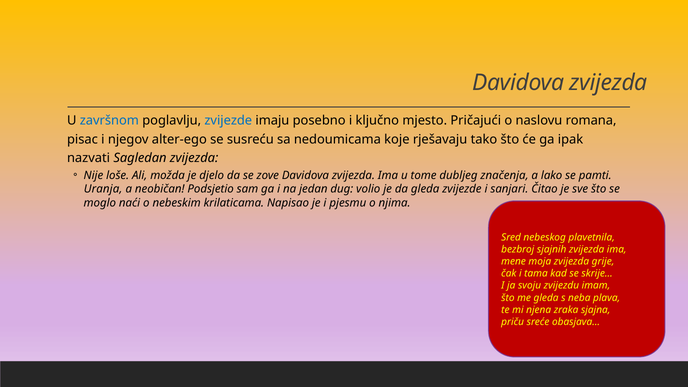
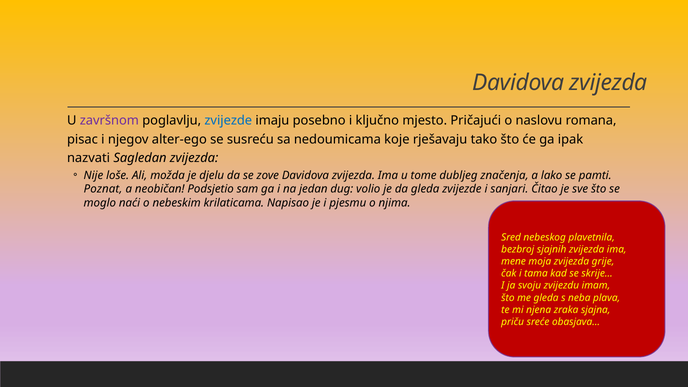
završnom colour: blue -> purple (109, 121)
djelo: djelo -> djelu (212, 175)
Uranja: Uranja -> Poznat (103, 189)
